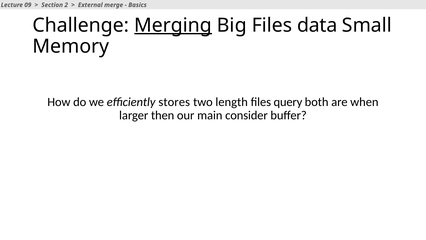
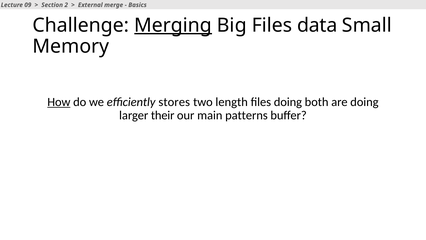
How underline: none -> present (59, 102)
files query: query -> doing (288, 102)
are when: when -> doing (364, 102)
then: then -> their (163, 115)
consider: consider -> patterns (246, 115)
